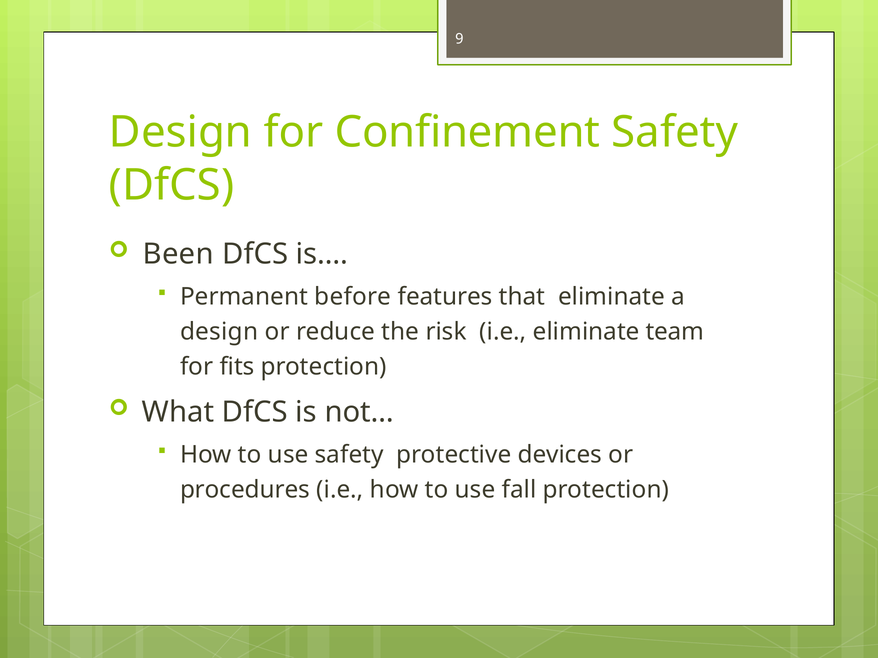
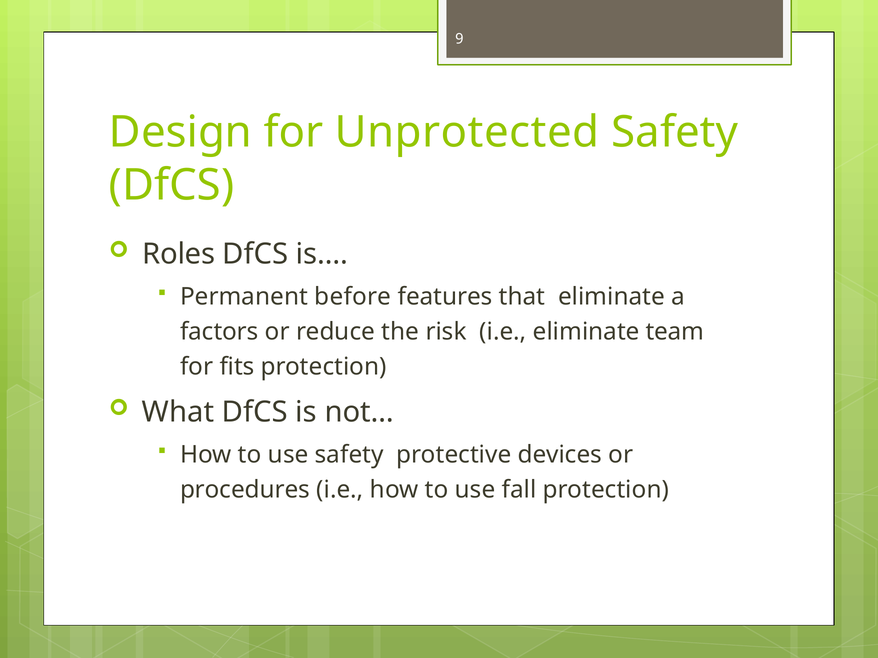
Confinement: Confinement -> Unprotected (467, 132)
Been: Been -> Roles (179, 254)
design: design -> factors (219, 332)
